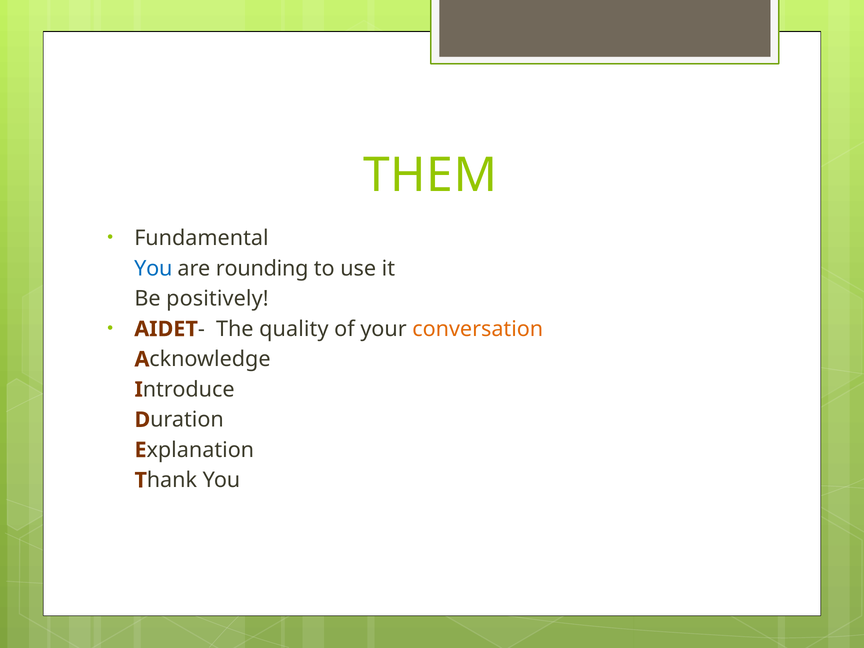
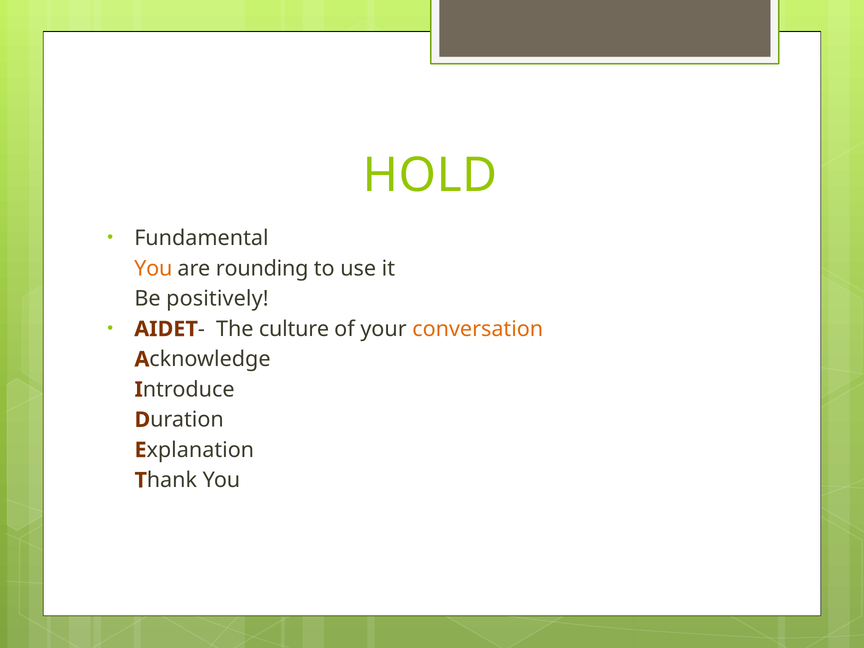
THEM: THEM -> HOLD (430, 175)
You colour: blue -> orange (153, 269)
quality: quality -> culture (294, 329)
